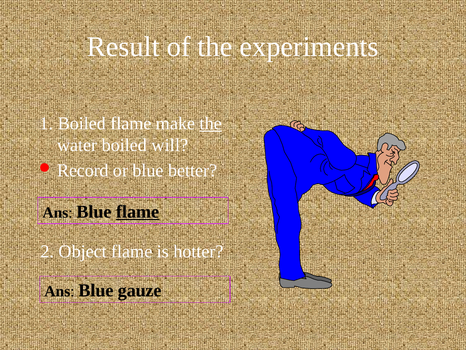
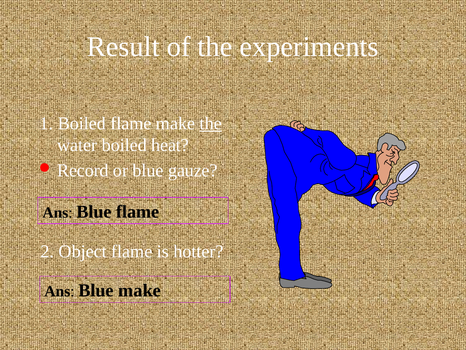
will: will -> heat (170, 145)
better: better -> gauze (193, 170)
flame underline: present -> none (138, 211)
Blue gauze: gauze -> make (140, 290)
